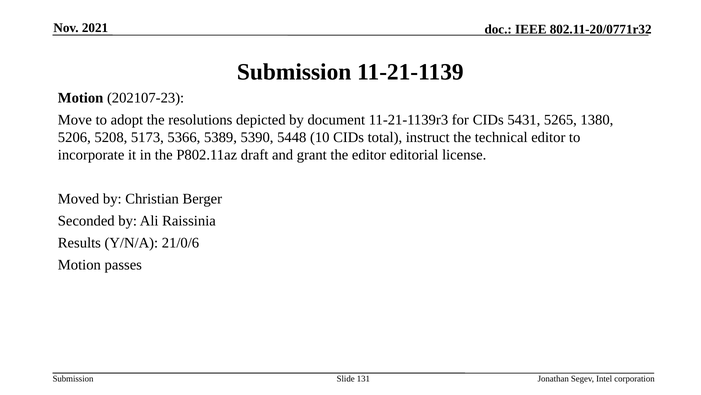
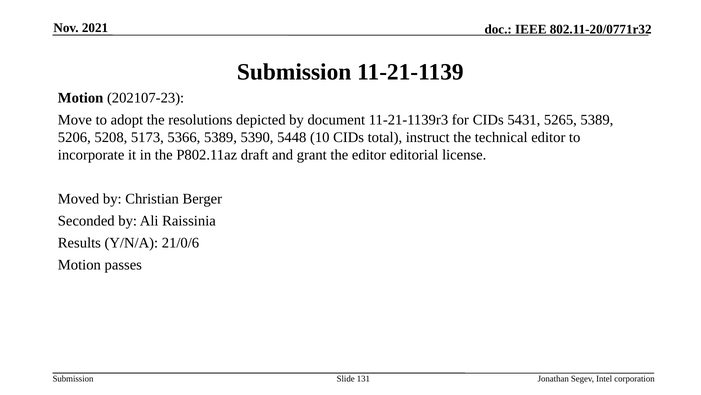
5265 1380: 1380 -> 5389 (597, 120)
